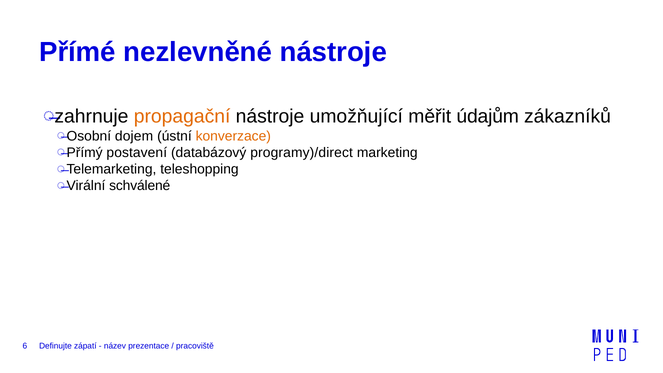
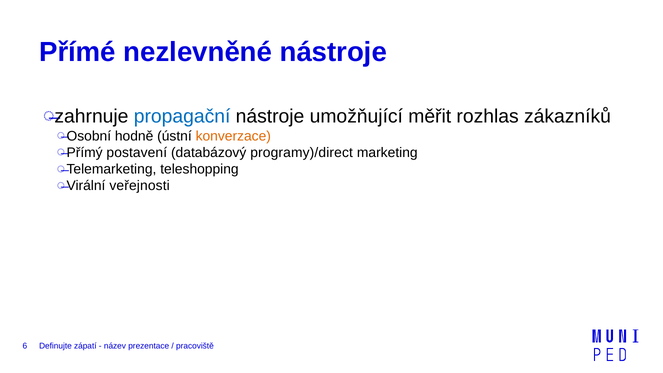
propagační colour: orange -> blue (182, 117)
údajům: údajům -> rozhlas (488, 117)
dojem: dojem -> hodně (134, 136)
schválené: schválené -> veřejnosti (140, 186)
